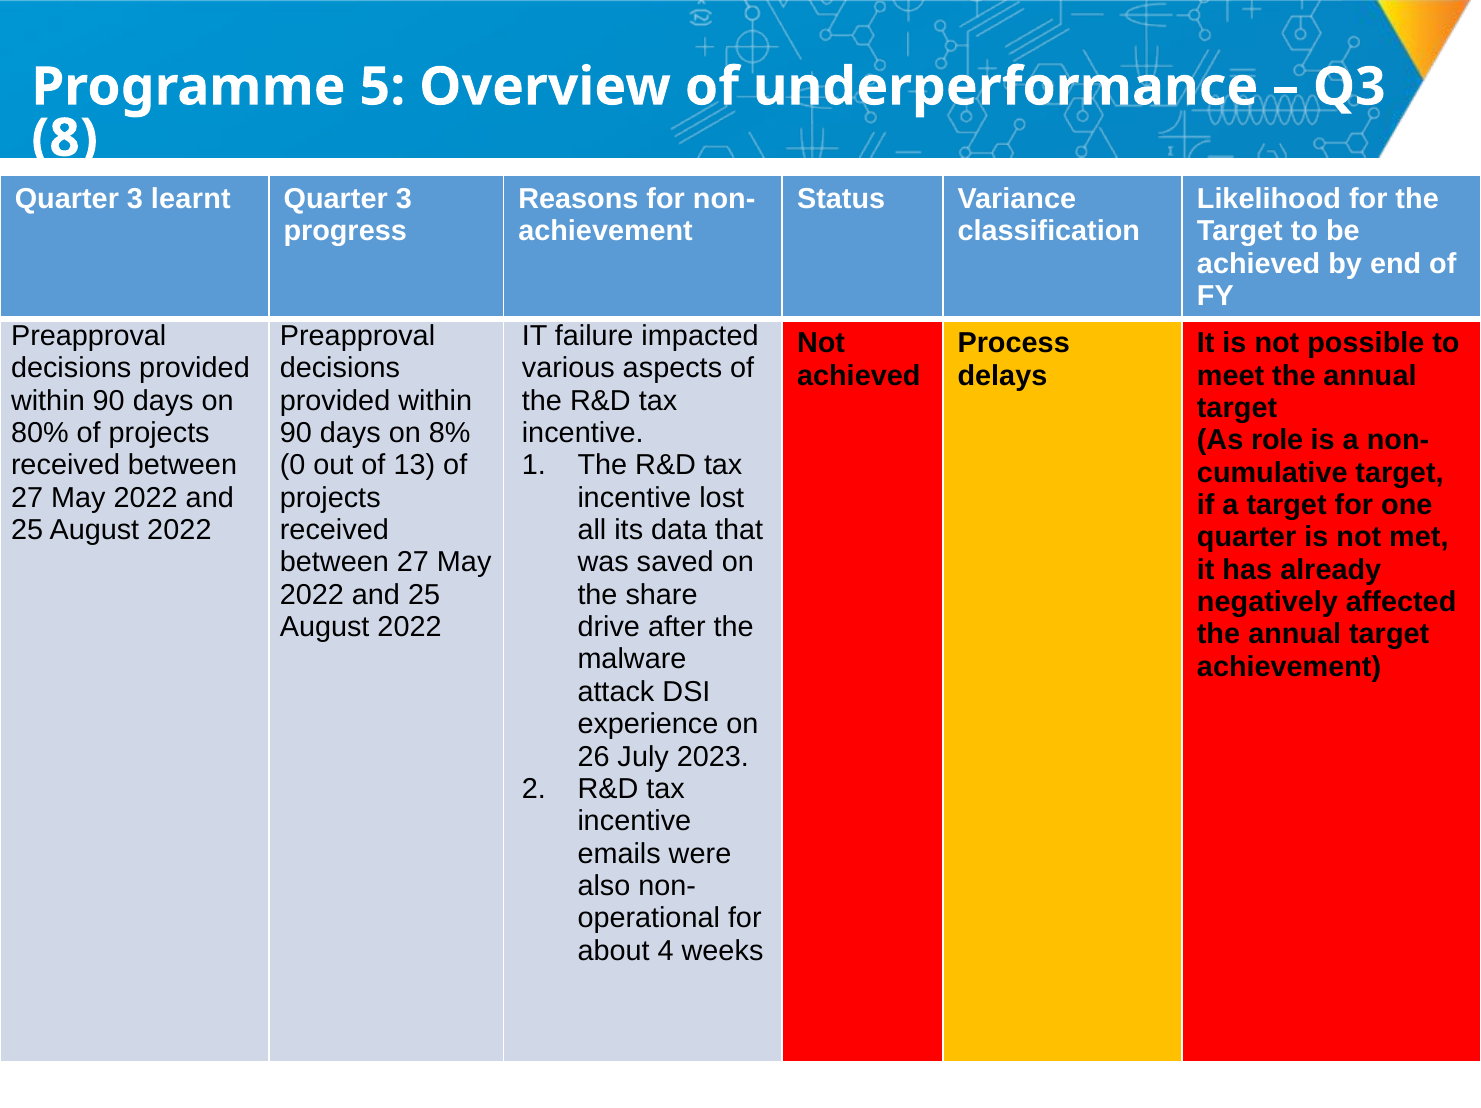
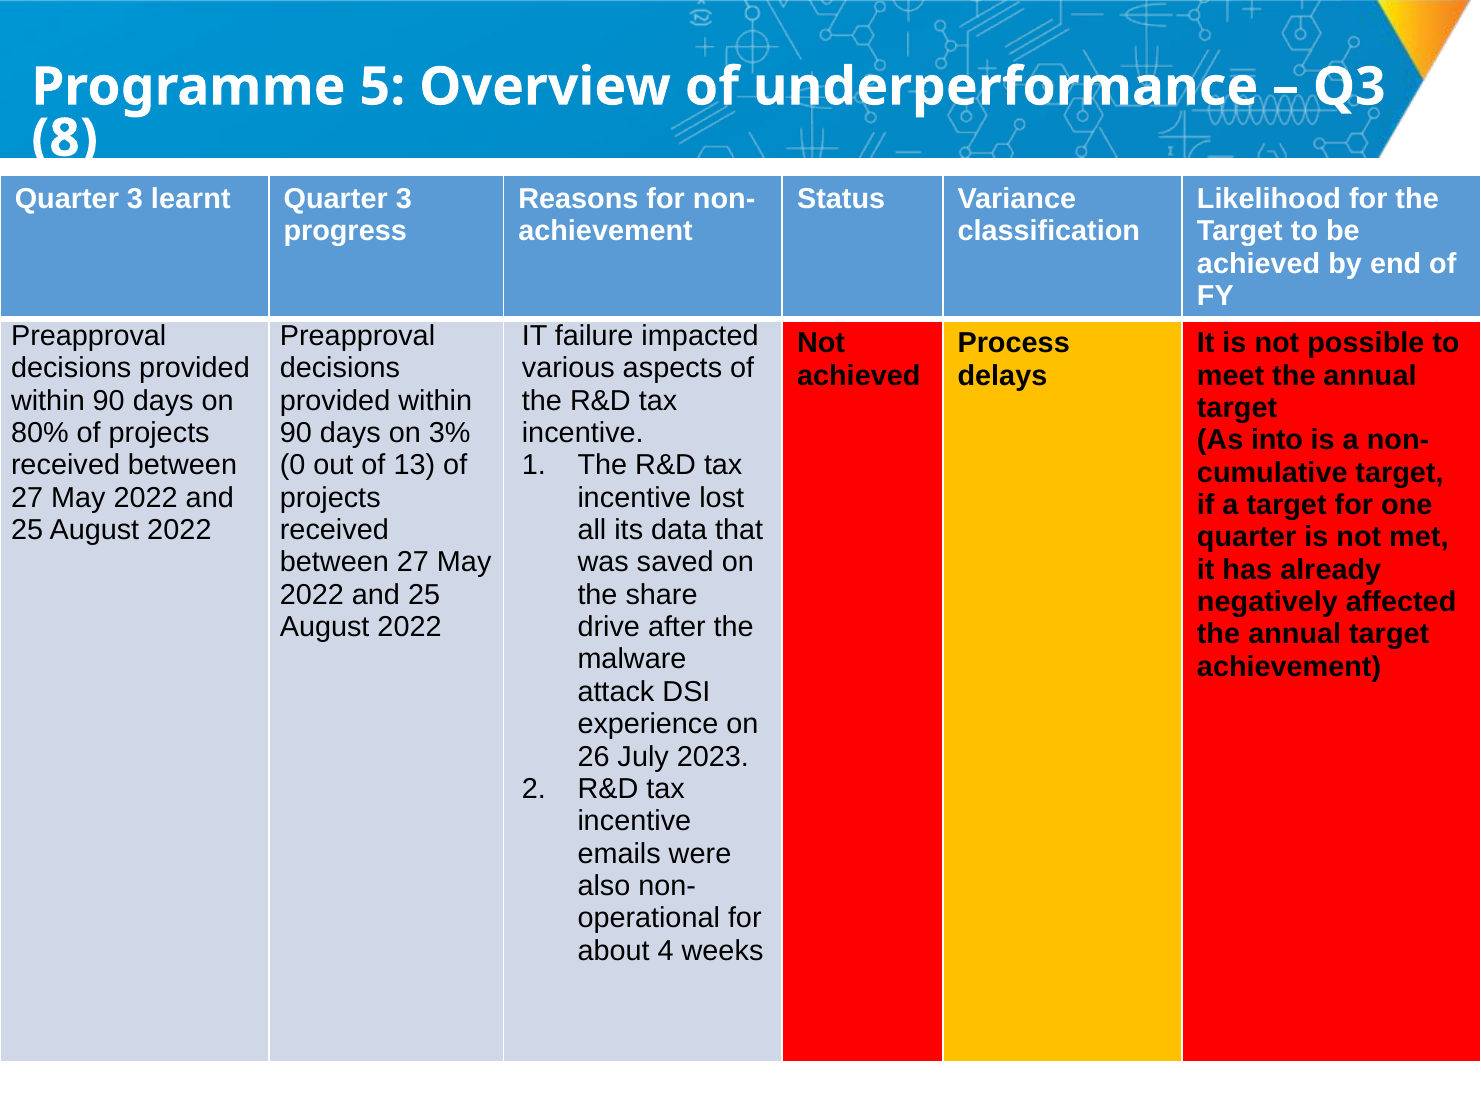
8%: 8% -> 3% (450, 433)
role: role -> into (1277, 440)
